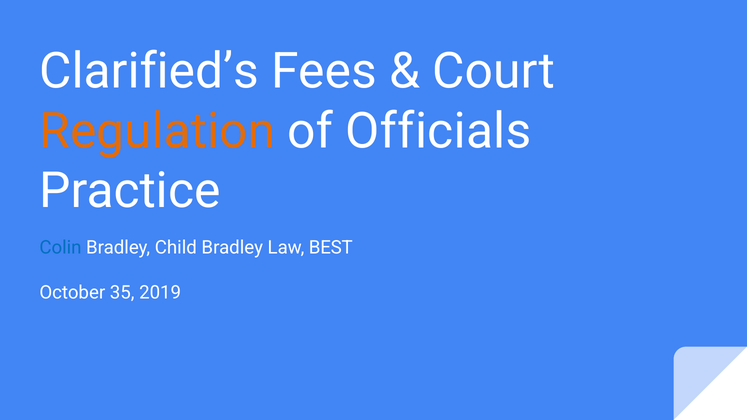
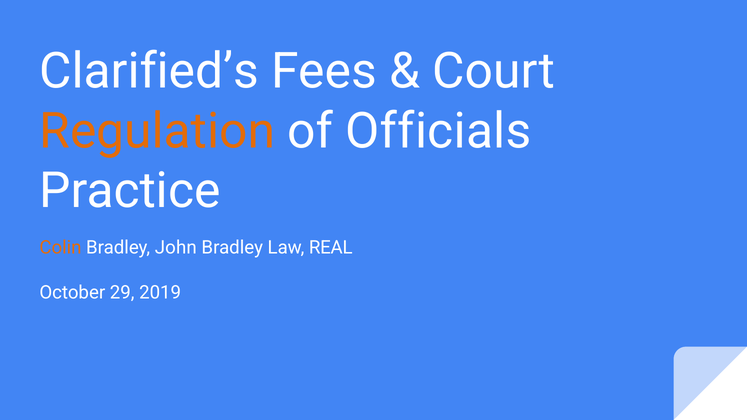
Colin colour: blue -> orange (60, 248)
Child: Child -> John (176, 248)
BEST: BEST -> REAL (331, 248)
35: 35 -> 29 (122, 293)
